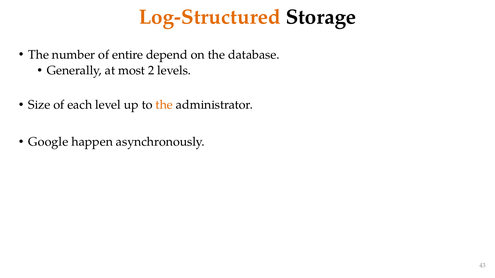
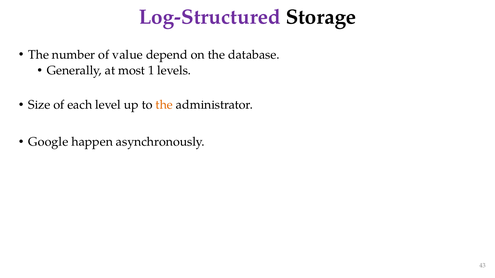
Log-Structured colour: orange -> purple (210, 17)
entire: entire -> value (128, 55)
2: 2 -> 1 (151, 71)
